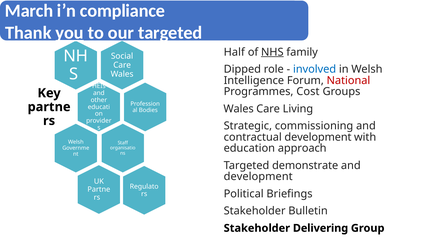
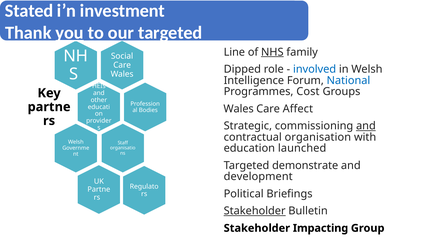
March: March -> Stated (29, 11)
compliance: compliance -> investment (122, 11)
Half: Half -> Line (234, 52)
National colour: red -> blue (348, 80)
Living: Living -> Affect (298, 109)
and underline: none -> present (366, 126)
contractual development: development -> organisation (318, 137)
approach: approach -> launched (302, 148)
Stakeholder underline: none -> present (255, 211)
Delivering: Delivering -> Impacting (321, 228)
